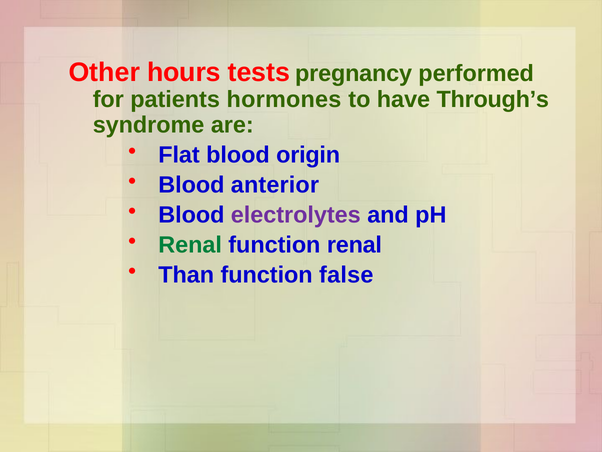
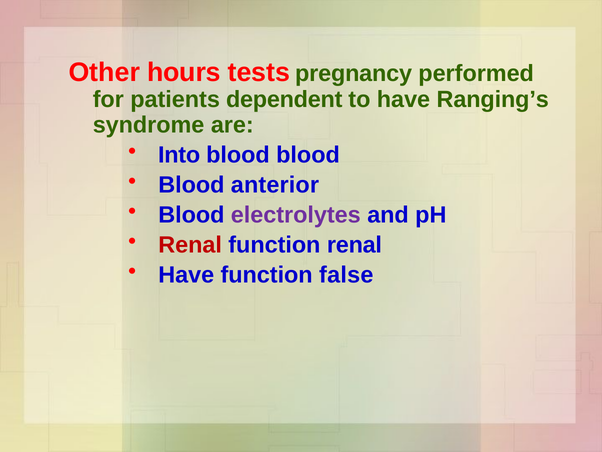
hormones: hormones -> dependent (284, 100)
Through’s: Through’s -> Ranging’s (493, 100)
Flat: Flat -> Into (179, 155)
blood origin: origin -> blood (308, 155)
Renal colour: green -> red (190, 245)
Than: Than -> Have (186, 275)
